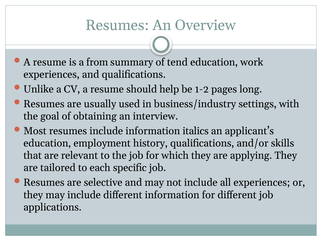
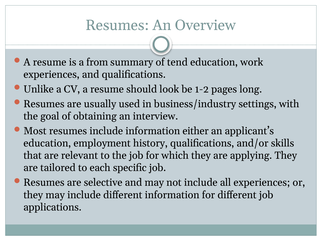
help: help -> look (169, 89)
italics: italics -> either (196, 131)
